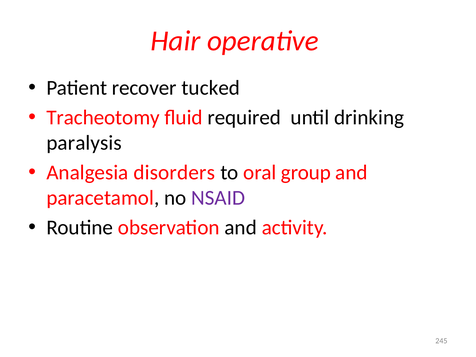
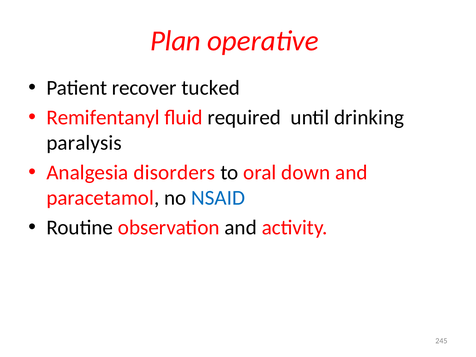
Hair: Hair -> Plan (176, 41)
Tracheotomy: Tracheotomy -> Remifentanyl (103, 118)
group: group -> down (306, 173)
NSAID colour: purple -> blue (218, 198)
